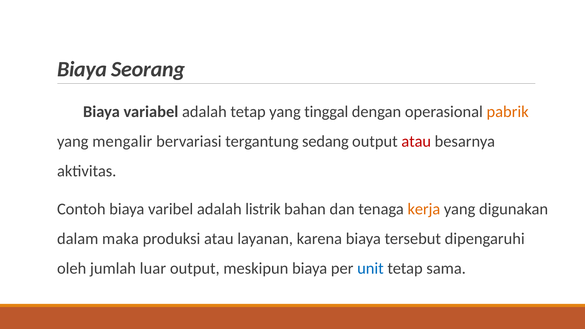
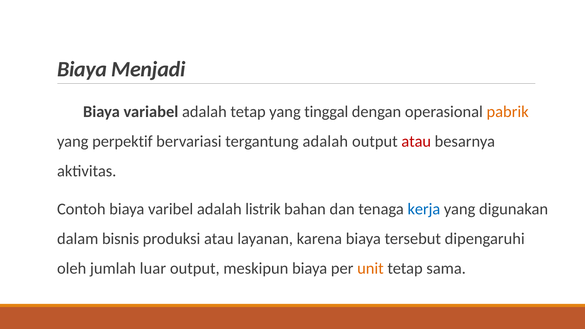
Seorang: Seorang -> Menjadi (148, 69)
mengalir: mengalir -> perpektif (122, 141)
tergantung sedang: sedang -> adalah (325, 141)
kerja colour: orange -> blue (424, 209)
maka: maka -> bisnis (121, 239)
unit colour: blue -> orange (370, 268)
